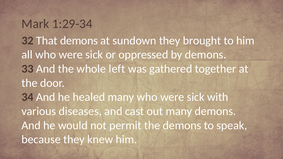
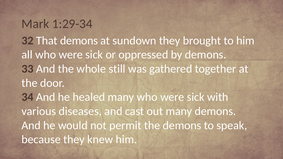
left: left -> still (117, 69)
